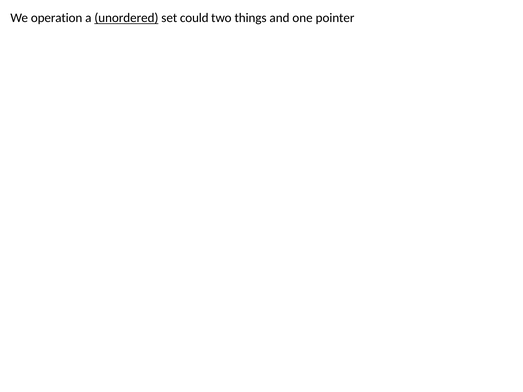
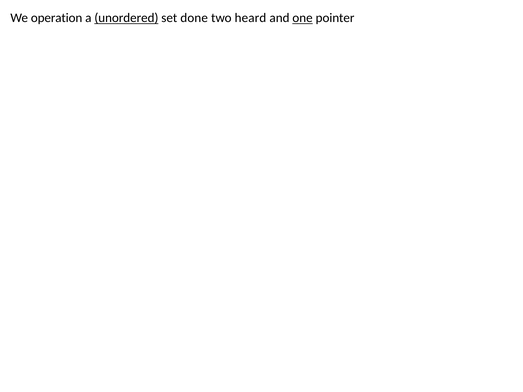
could: could -> done (194, 18)
things: things -> heard (250, 18)
one underline: none -> present (303, 18)
